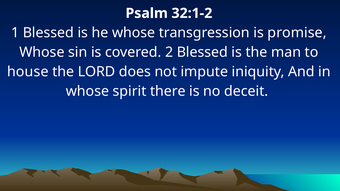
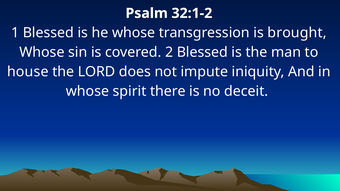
promise: promise -> brought (297, 33)
